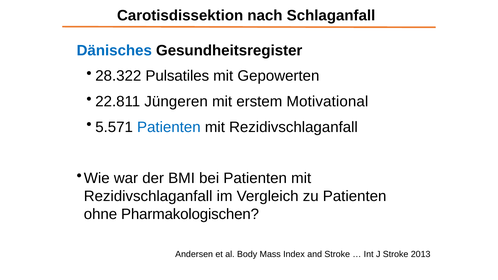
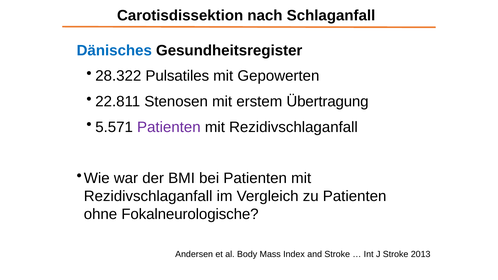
Jüngeren: Jüngeren -> Stenosen (176, 102)
Motivational: Motivational -> Übertragung (328, 102)
Patienten colour: blue -> purple (169, 127)
Pharmakologischen: Pharmakologischen -> Fokalneurologische (190, 214)
